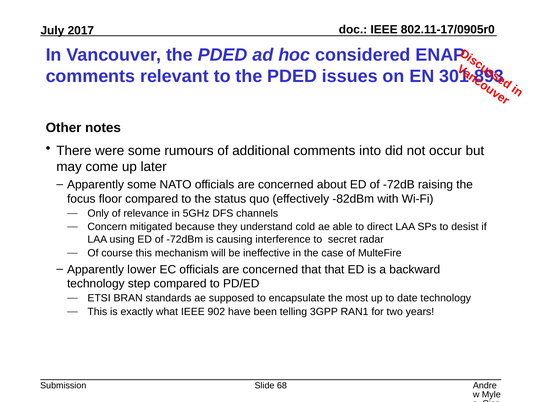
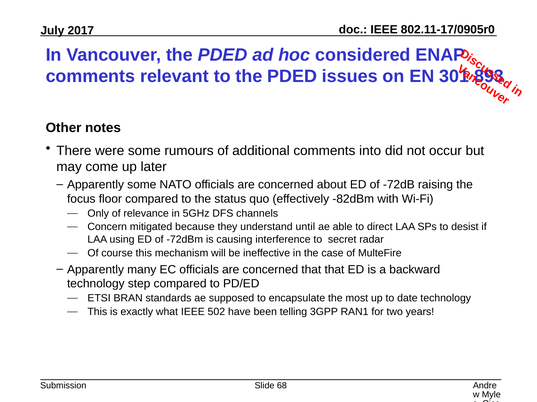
cold: cold -> until (305, 227)
lower: lower -> many (142, 270)
902: 902 -> 502 (216, 312)
